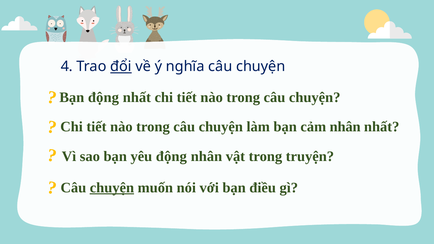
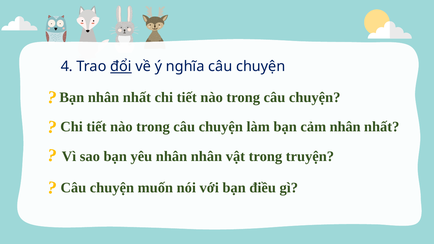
Bạn động: động -> nhân (104, 97)
yêu động: động -> nhân (171, 156)
chuyện underline: present -> none (112, 188)
